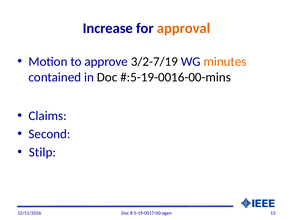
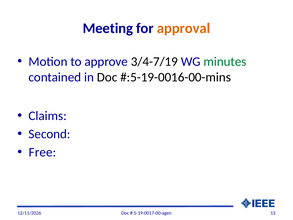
Increase: Increase -> Meeting (108, 28)
3/2-7/19: 3/2-7/19 -> 3/4-7/19 (154, 61)
minutes colour: orange -> green (225, 61)
Stilp: Stilp -> Free (42, 152)
